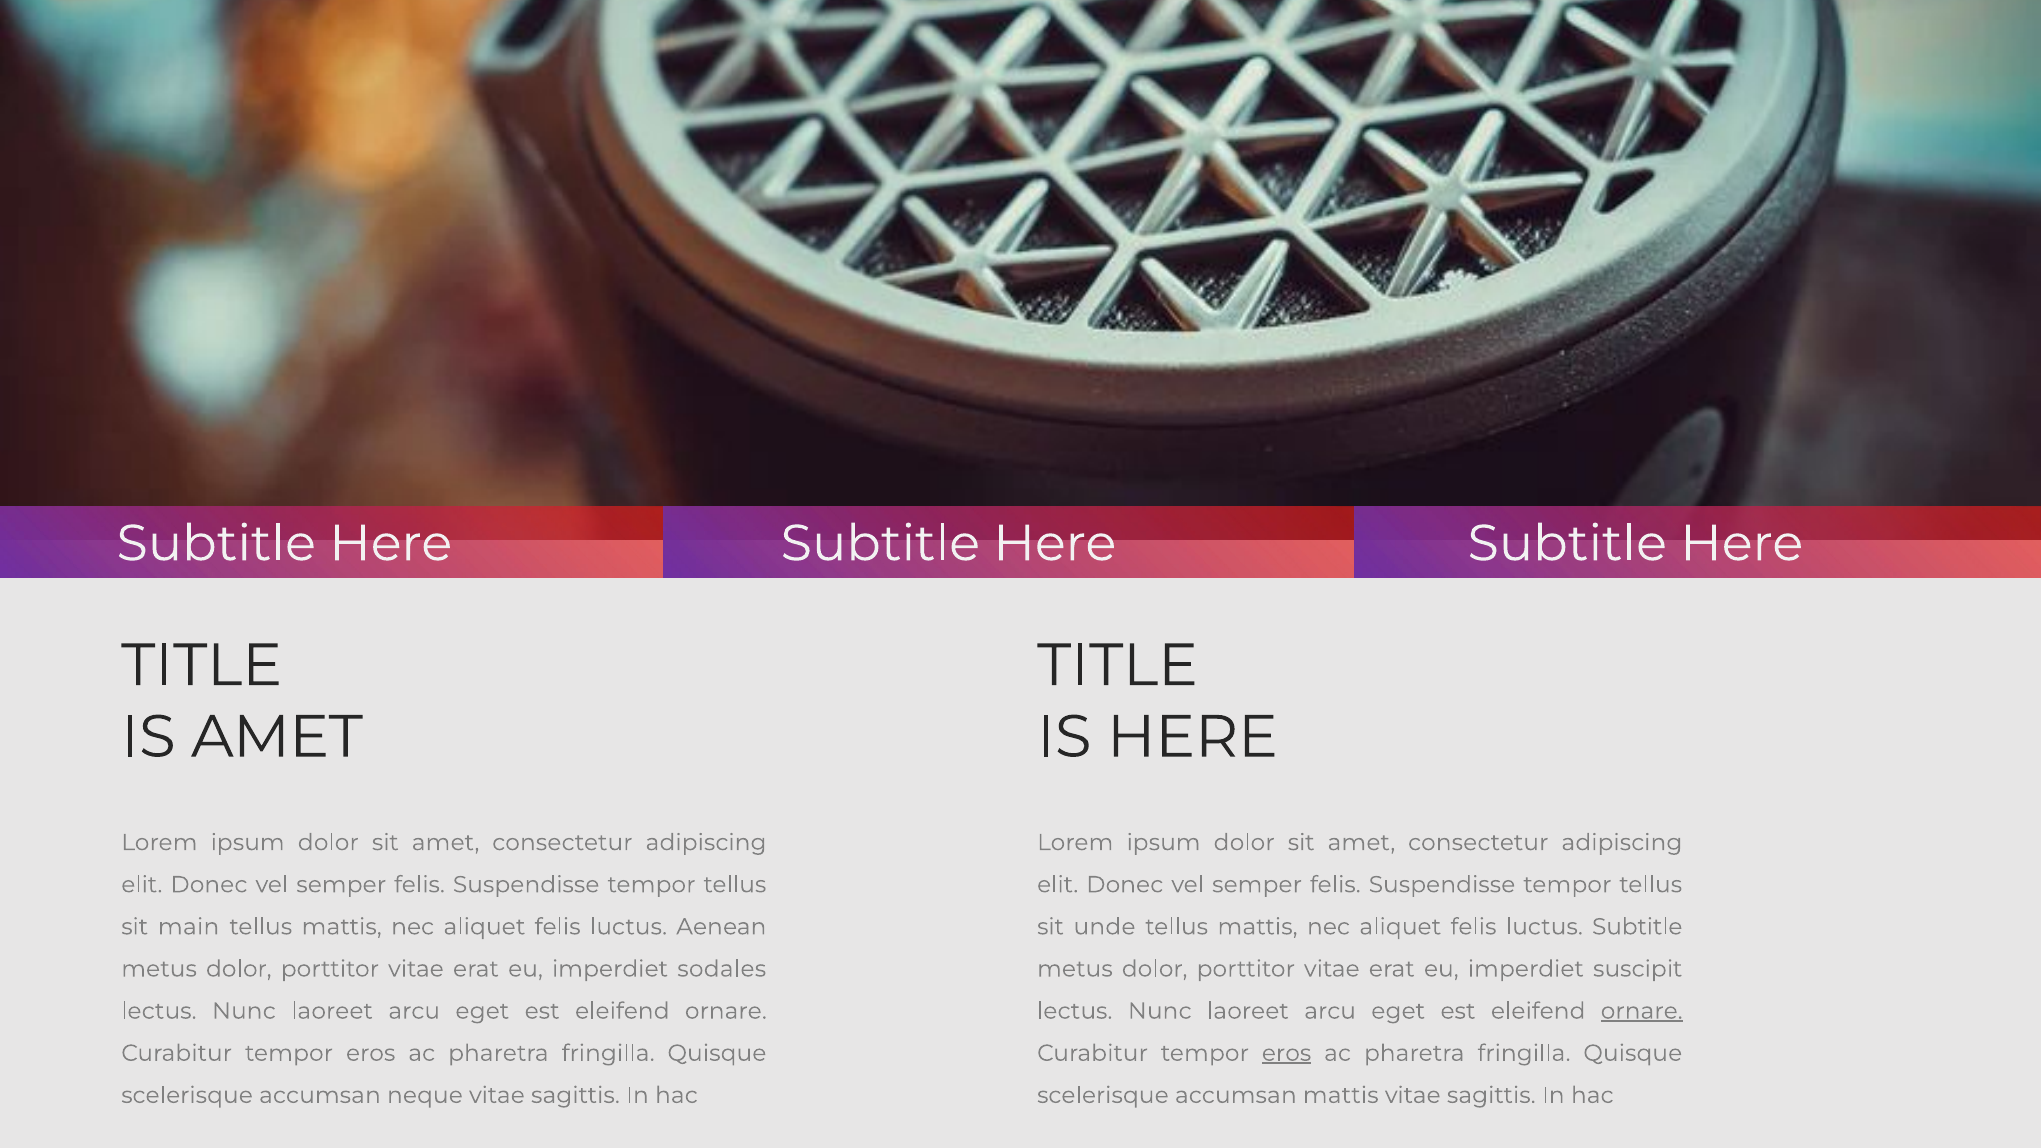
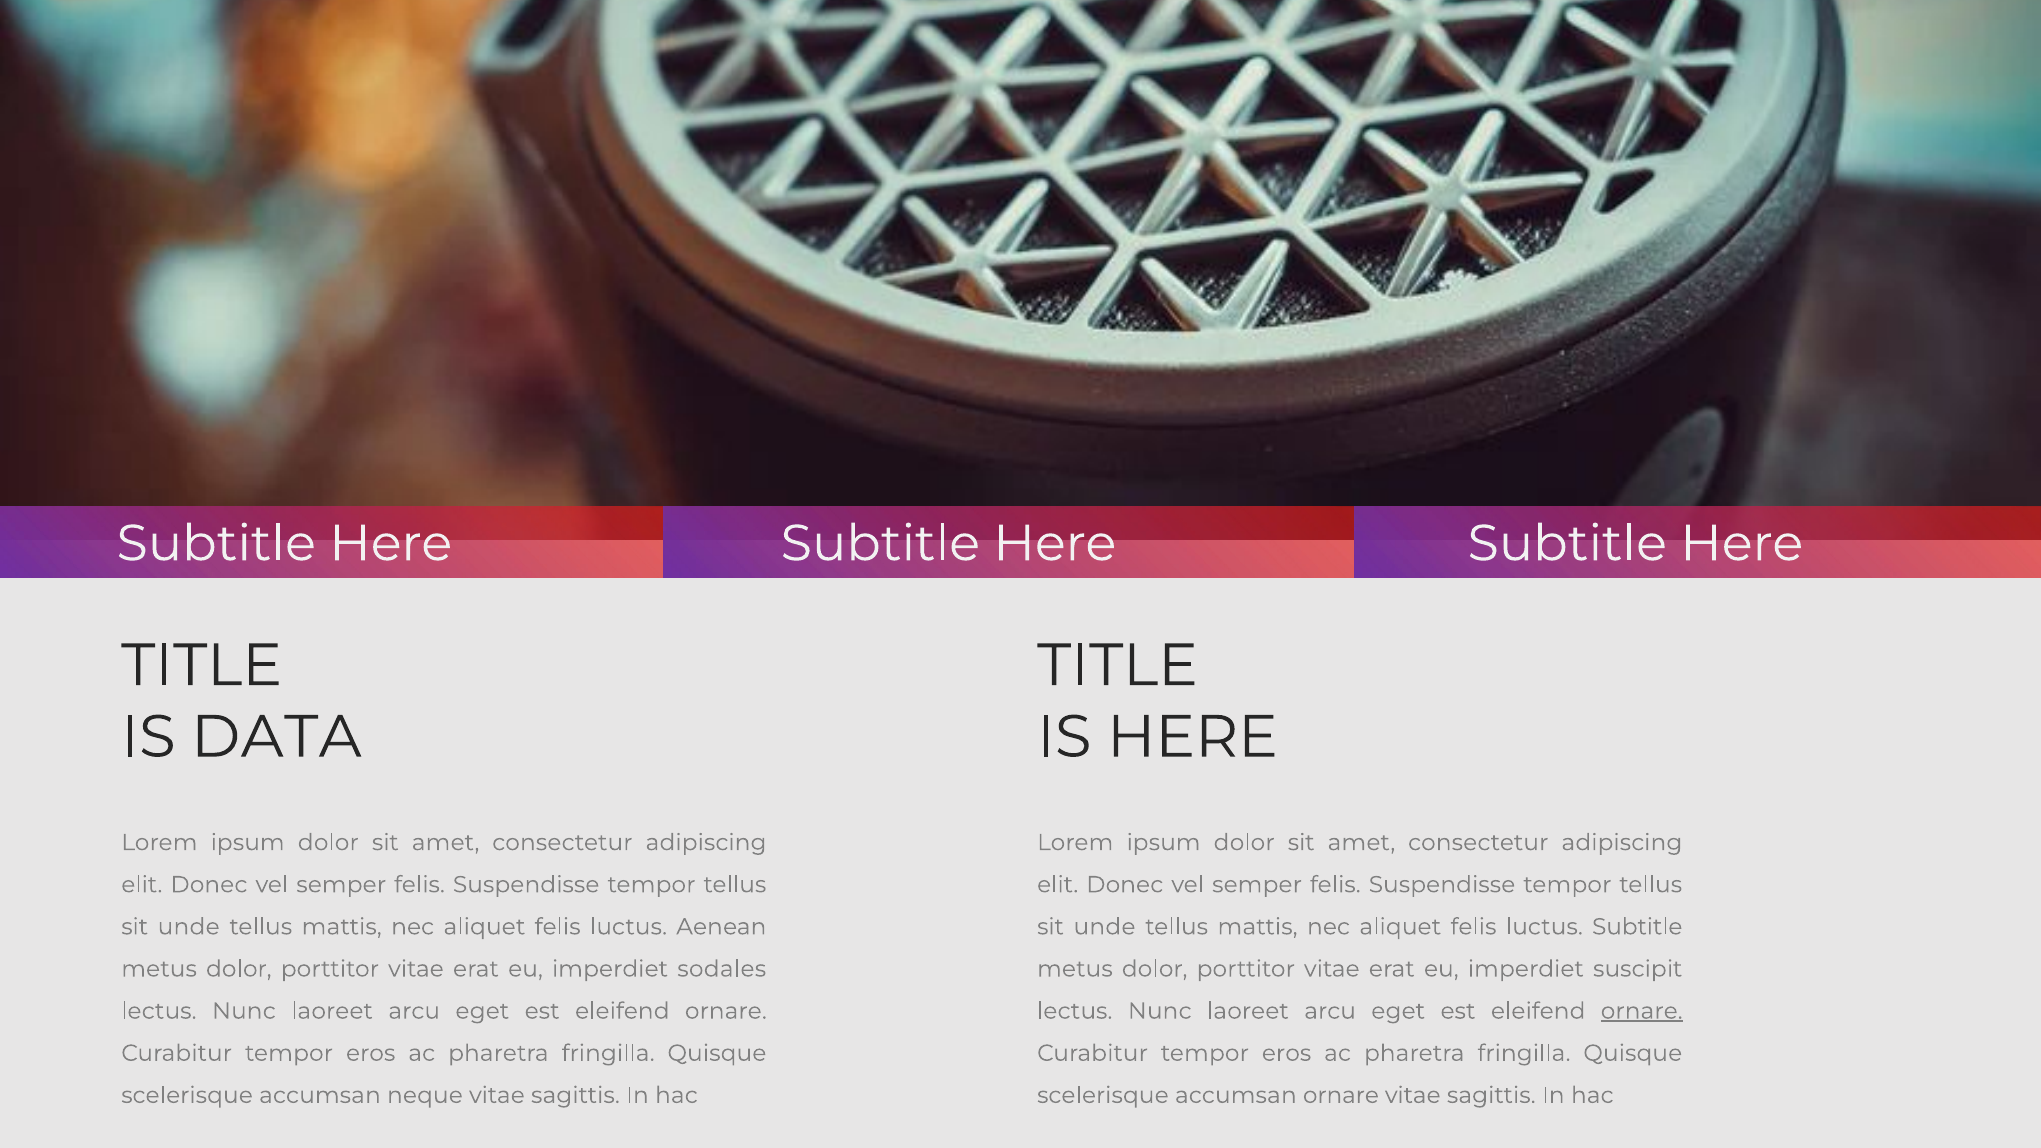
IS AMET: AMET -> DATA (276, 737)
main: main -> unde (189, 927)
eros underline: present -> none (1287, 1053)
accumsan mattis: mattis -> ornare (1341, 1095)
